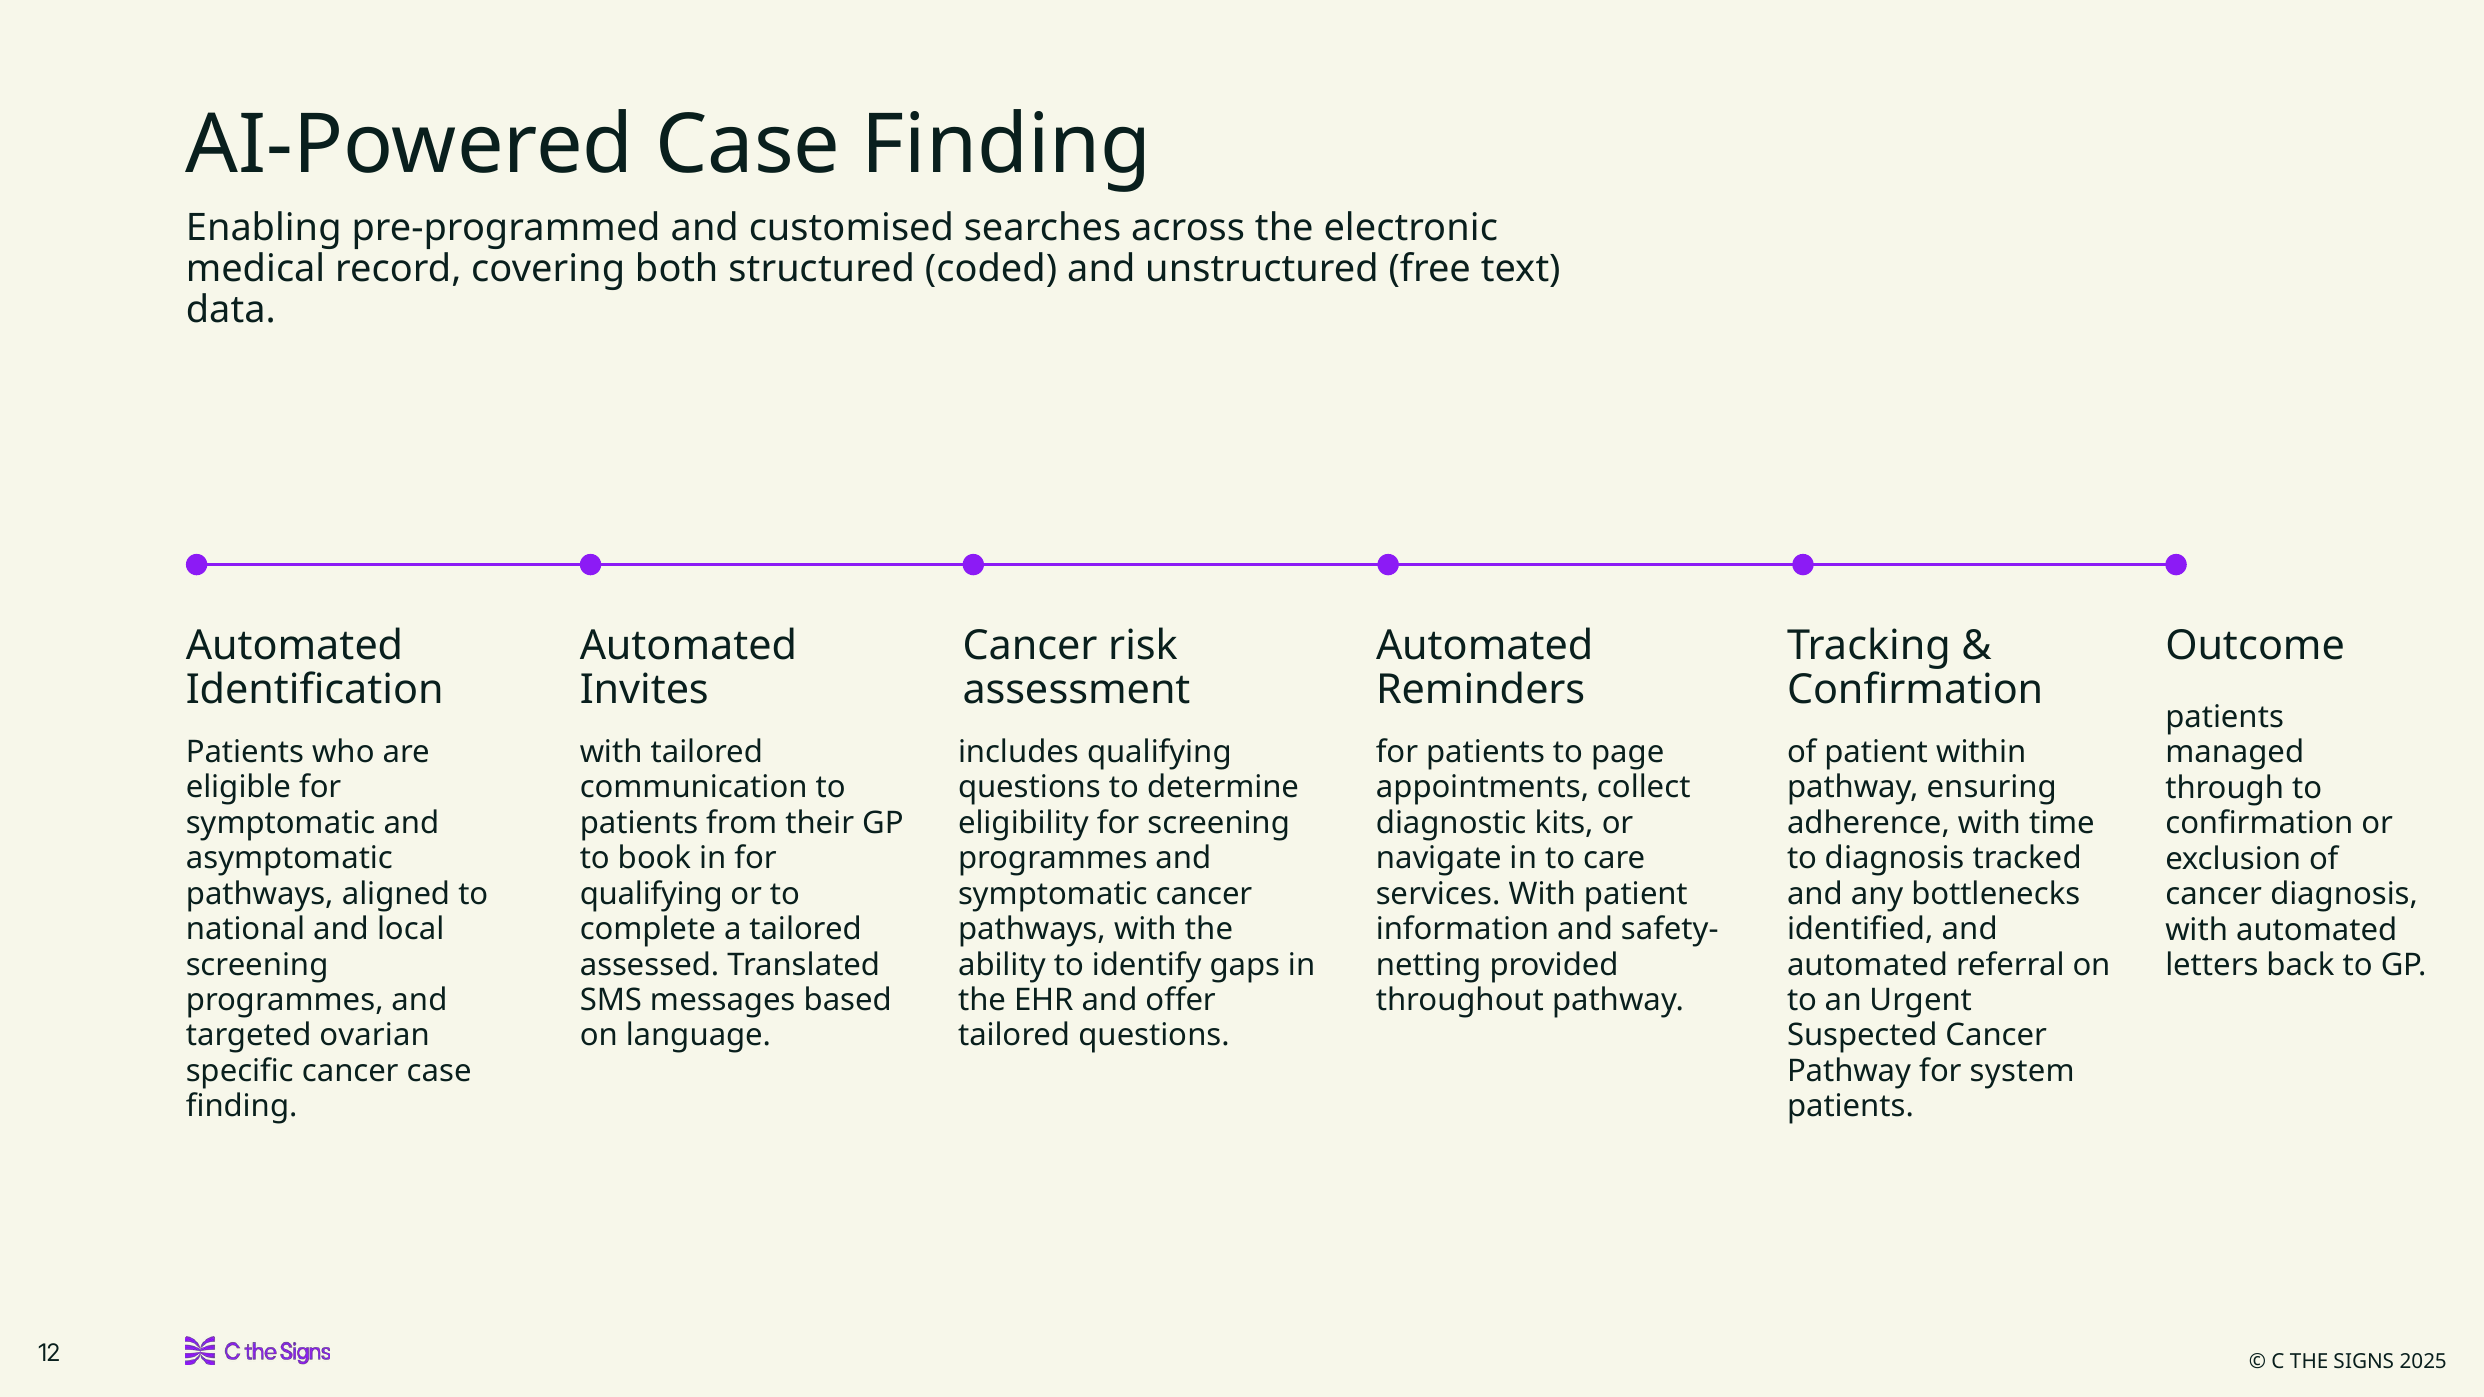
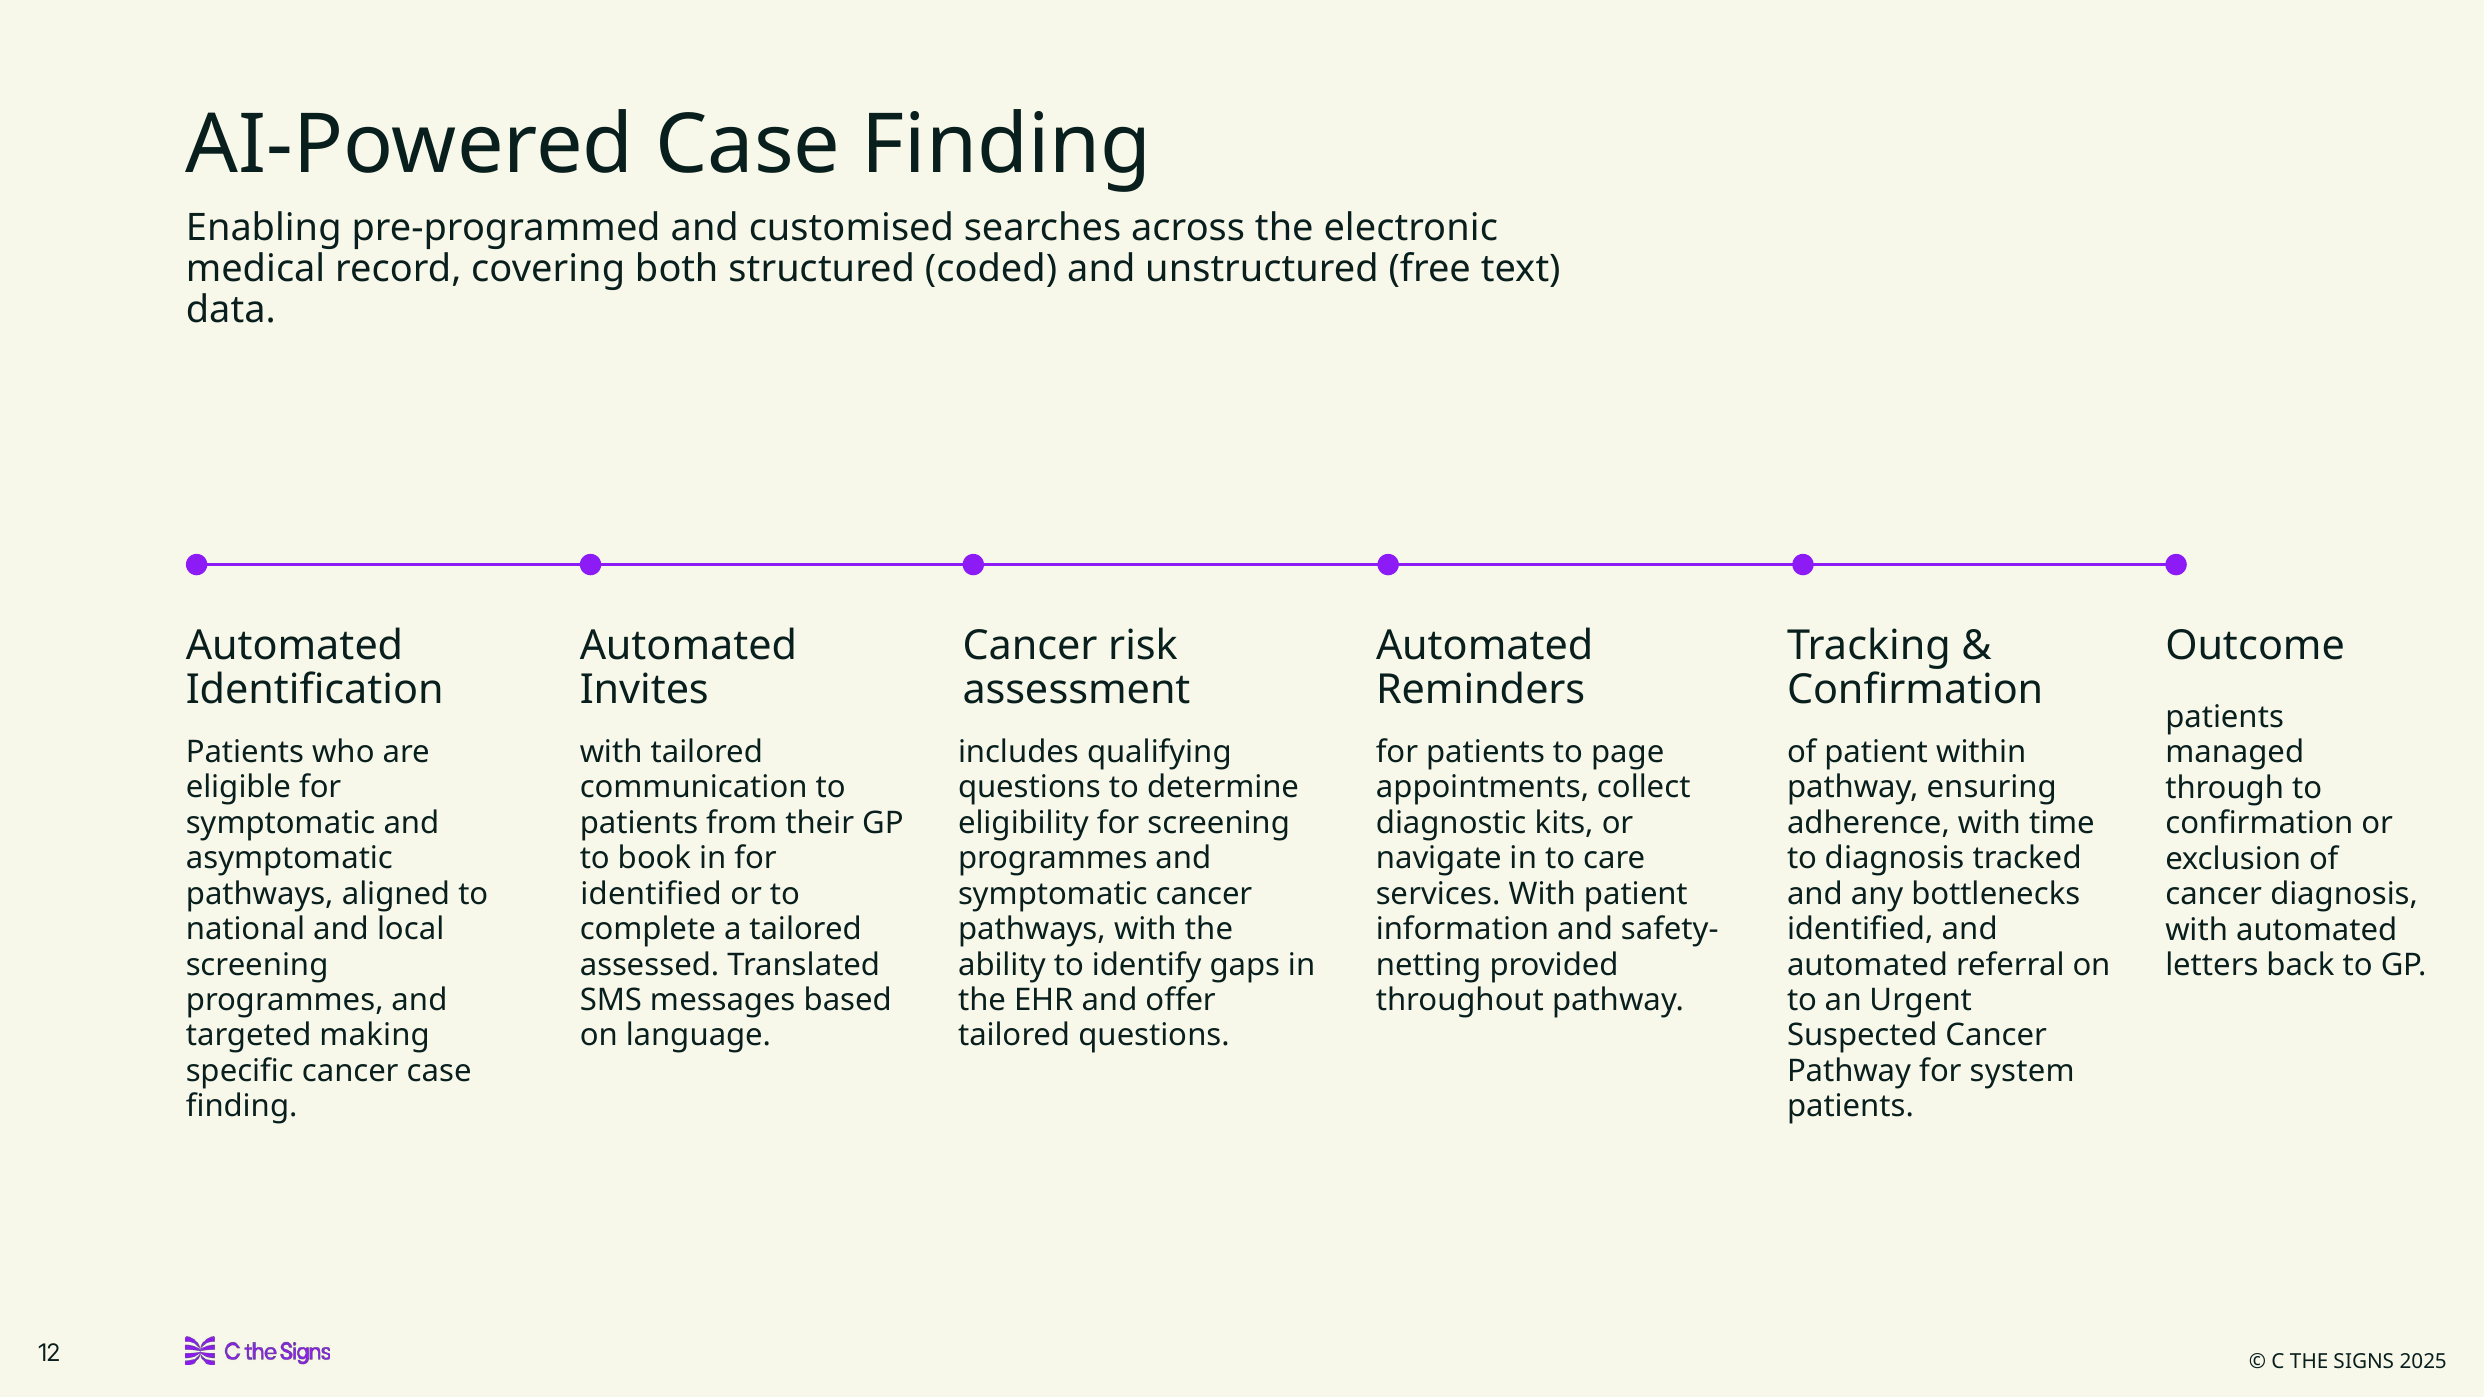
qualifying: qualifying -> identified (651, 894)
ovarian: ovarian -> making (375, 1036)
